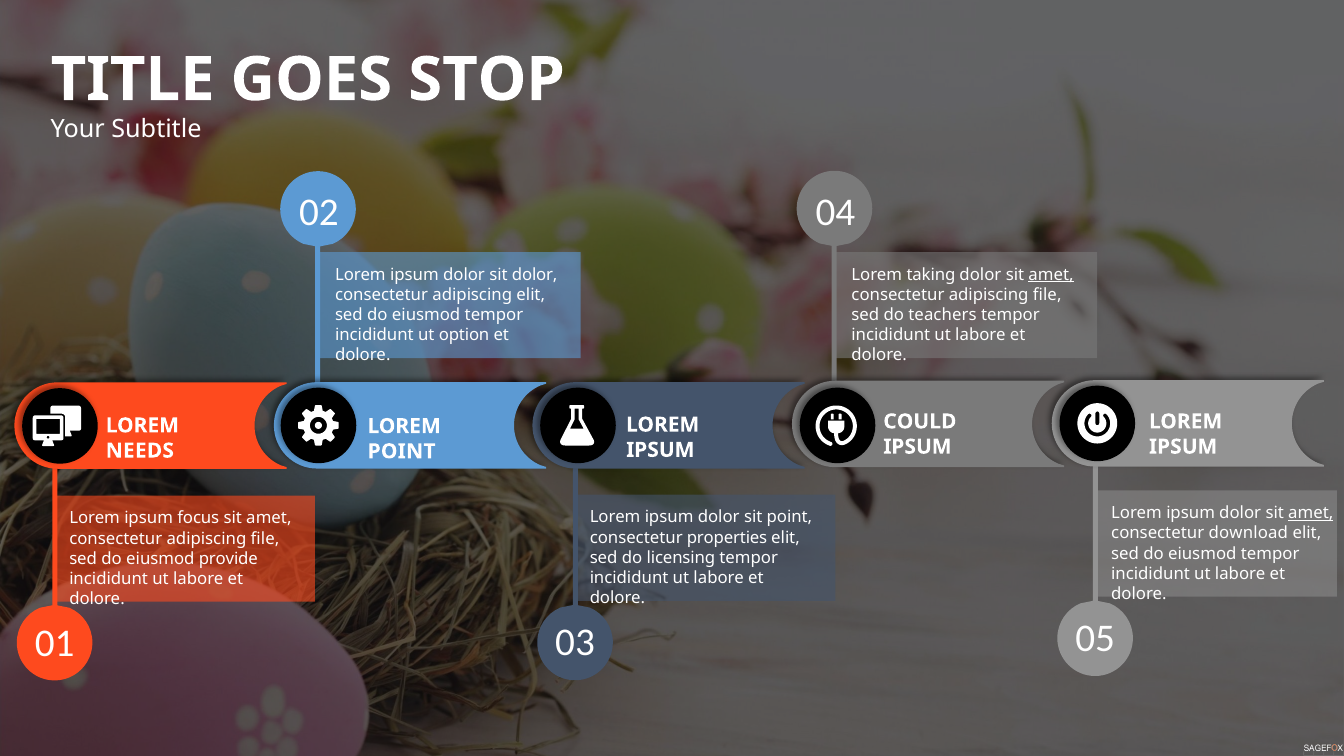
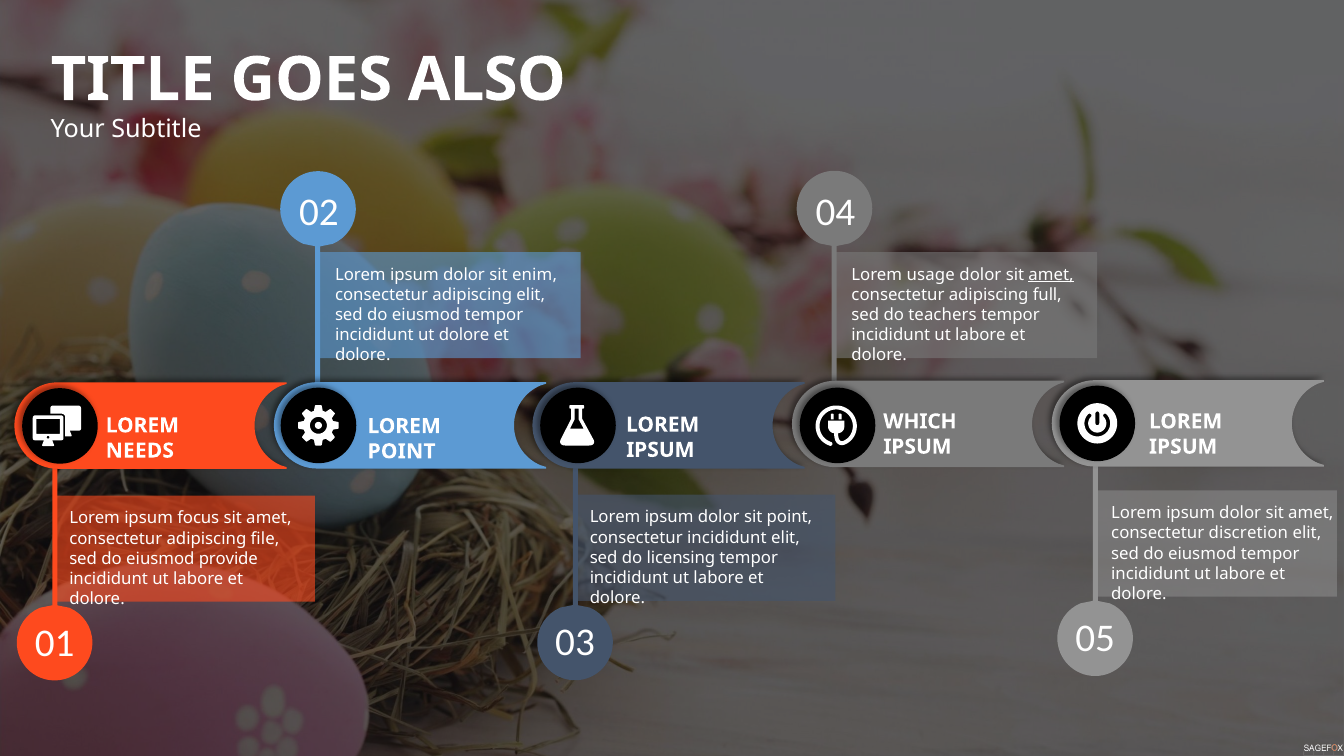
STOP: STOP -> ALSO (487, 80)
sit dolor: dolor -> enim (535, 275)
taking: taking -> usage (931, 275)
file: file -> full (1047, 295)
ut option: option -> dolore (464, 335)
COULD: COULD -> WHICH (920, 422)
amet underline: present -> none (1311, 513)
download: download -> discretion (1248, 533)
properties: properties -> incididunt (727, 538)
